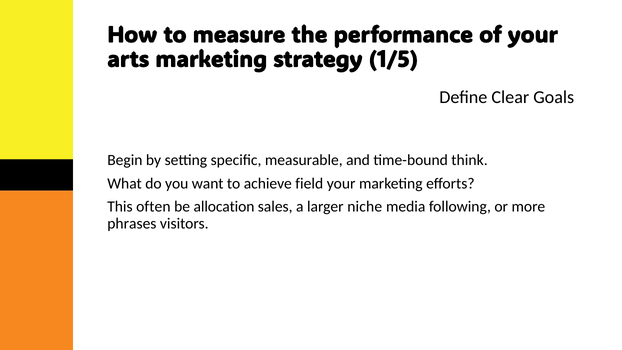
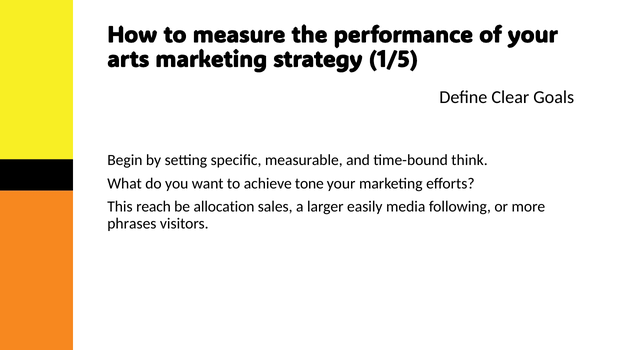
field: field -> tone (309, 183)
often: often -> reach (153, 207)
niche: niche -> easily (365, 207)
